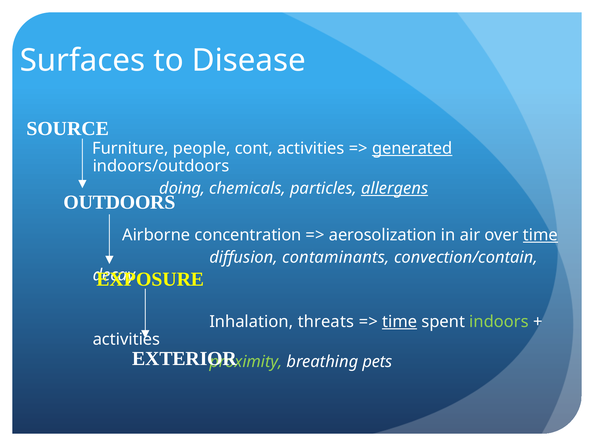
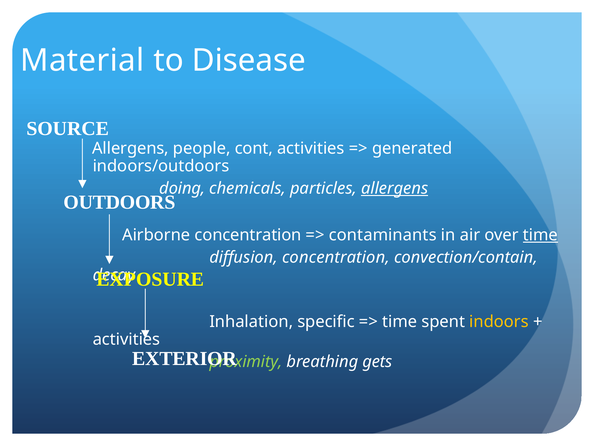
Surfaces: Surfaces -> Material (82, 60)
Furniture: Furniture -> Allergens (130, 148)
generated underline: present -> none (412, 148)
aerosolization: aerosolization -> contaminants (383, 235)
diffusion contaminants: contaminants -> concentration (336, 257)
threats: threats -> specific (326, 321)
time underline: present -> none (400, 321)
indoors colour: light green -> yellow (499, 321)
pets: pets -> gets (377, 361)
